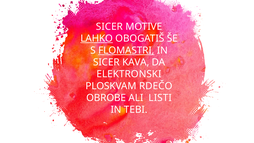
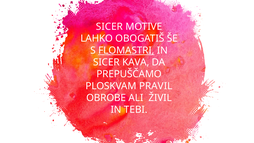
LAHKO underline: present -> none (97, 38)
ELEKTRONSKI: ELEKTRONSKI -> PREPUŠČAMO (129, 74)
RDEČO: RDEČO -> PRAVIL (156, 86)
LISTI: LISTI -> ŽIVIL (160, 98)
